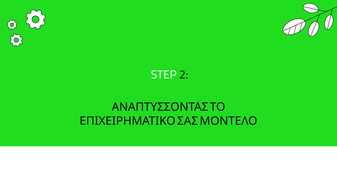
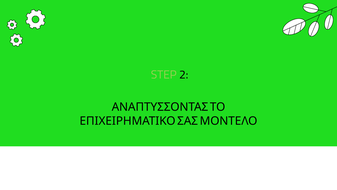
STEP colour: white -> light green (164, 75)
